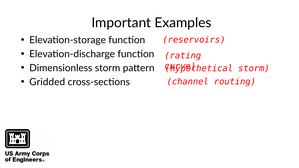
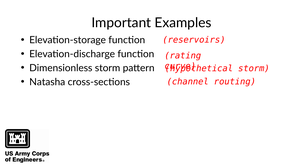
Gridded: Gridded -> Natasha (47, 82)
